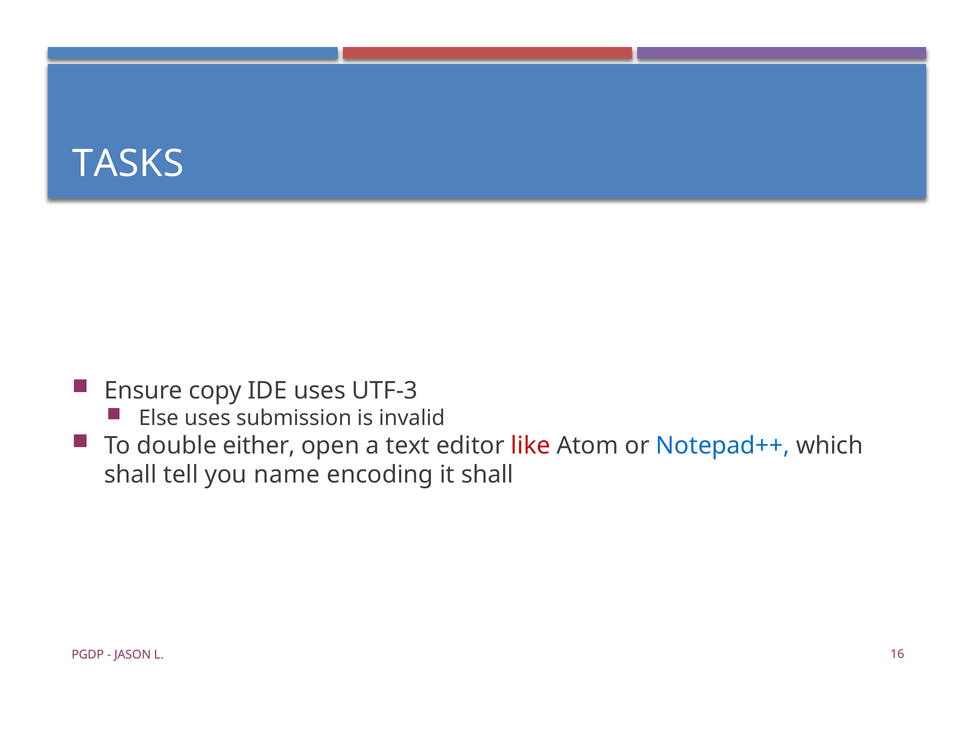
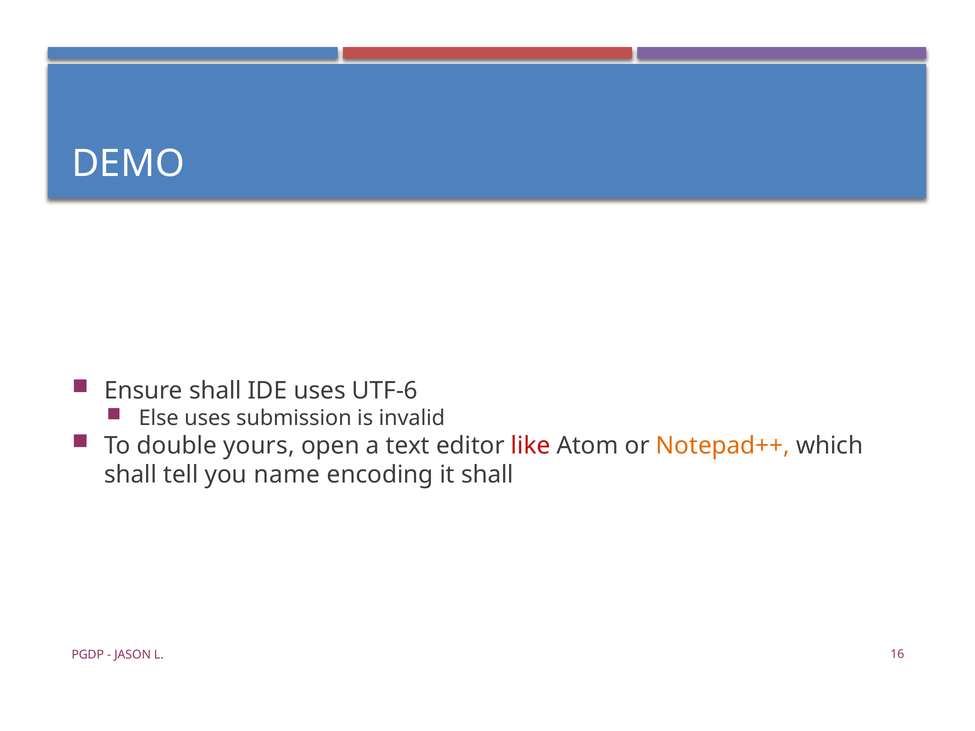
TASKS: TASKS -> DEMO (128, 164)
Ensure copy: copy -> shall (215, 391)
UTF-3: UTF-3 -> UTF-6 (385, 391)
either: either -> yours (259, 446)
Notepad++ colour: blue -> orange (723, 446)
